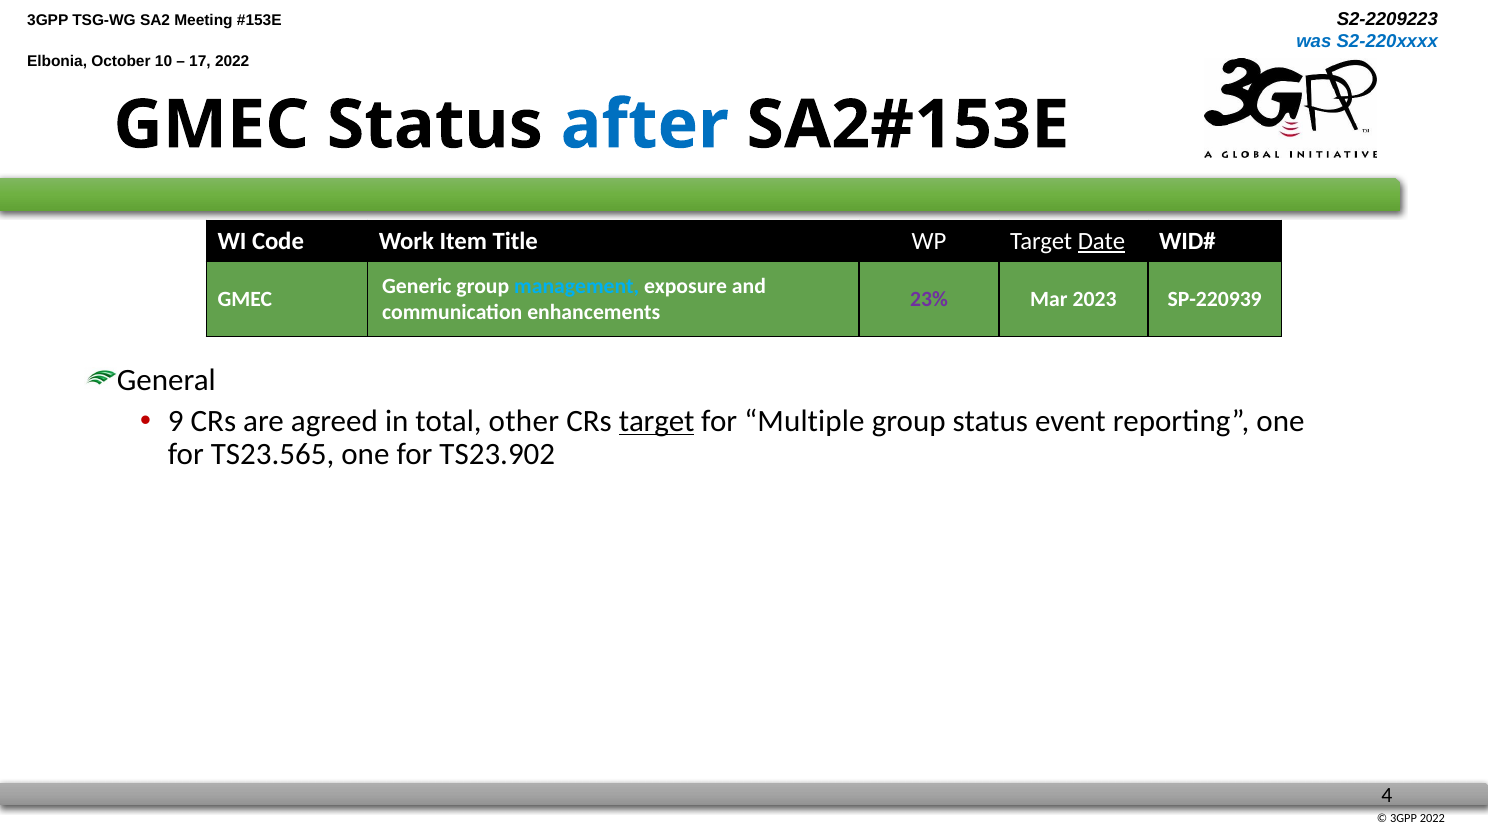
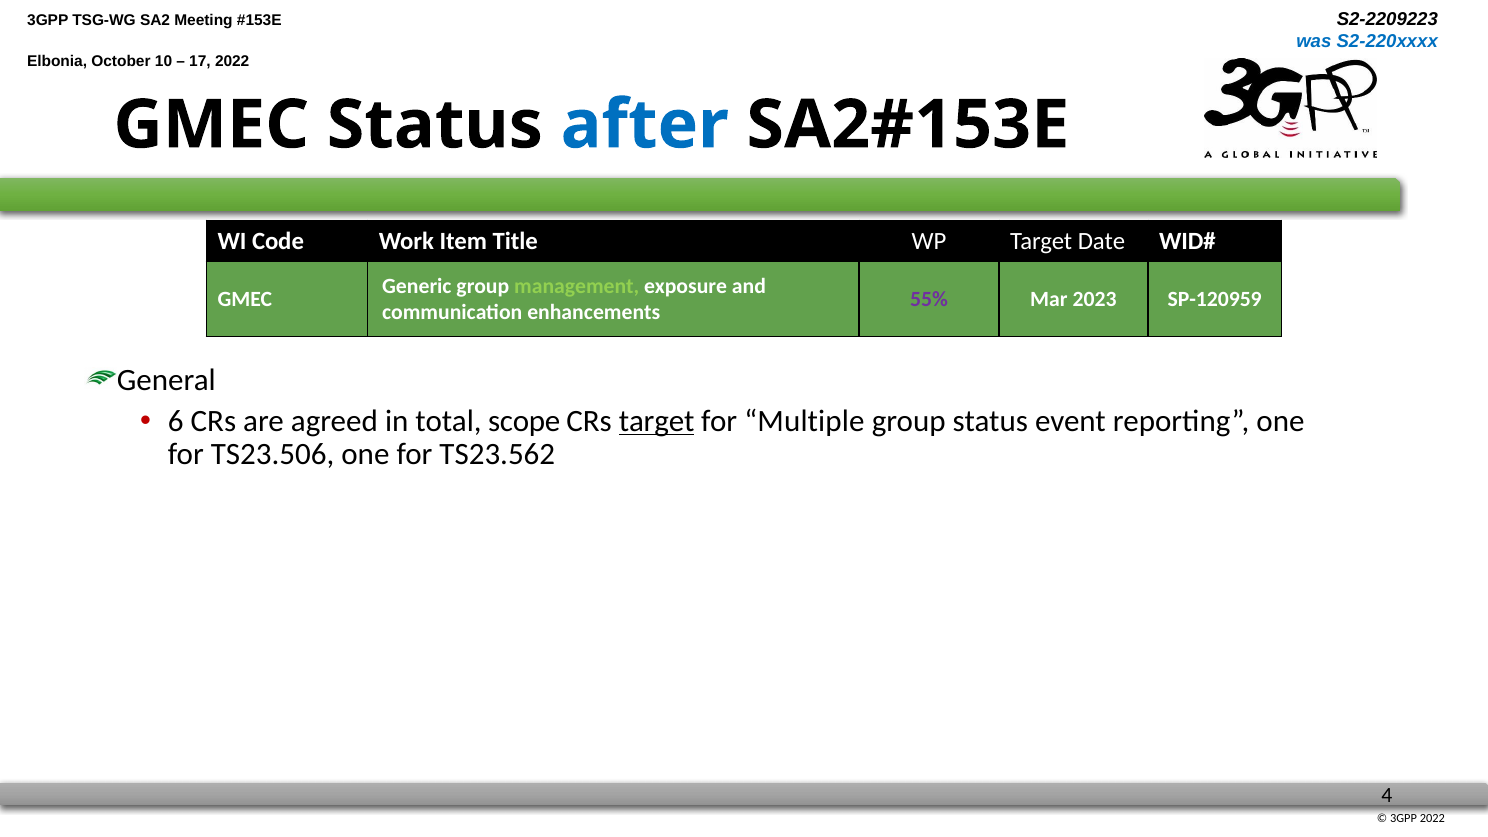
Date underline: present -> none (1101, 241)
management colour: light blue -> light green (577, 286)
23%: 23% -> 55% (929, 299)
SP-220939: SP-220939 -> SP-120959 (1215, 299)
9: 9 -> 6 (176, 421)
other: other -> scope (524, 421)
TS23.565: TS23.565 -> TS23.506 (273, 455)
TS23.902: TS23.902 -> TS23.562 (497, 455)
